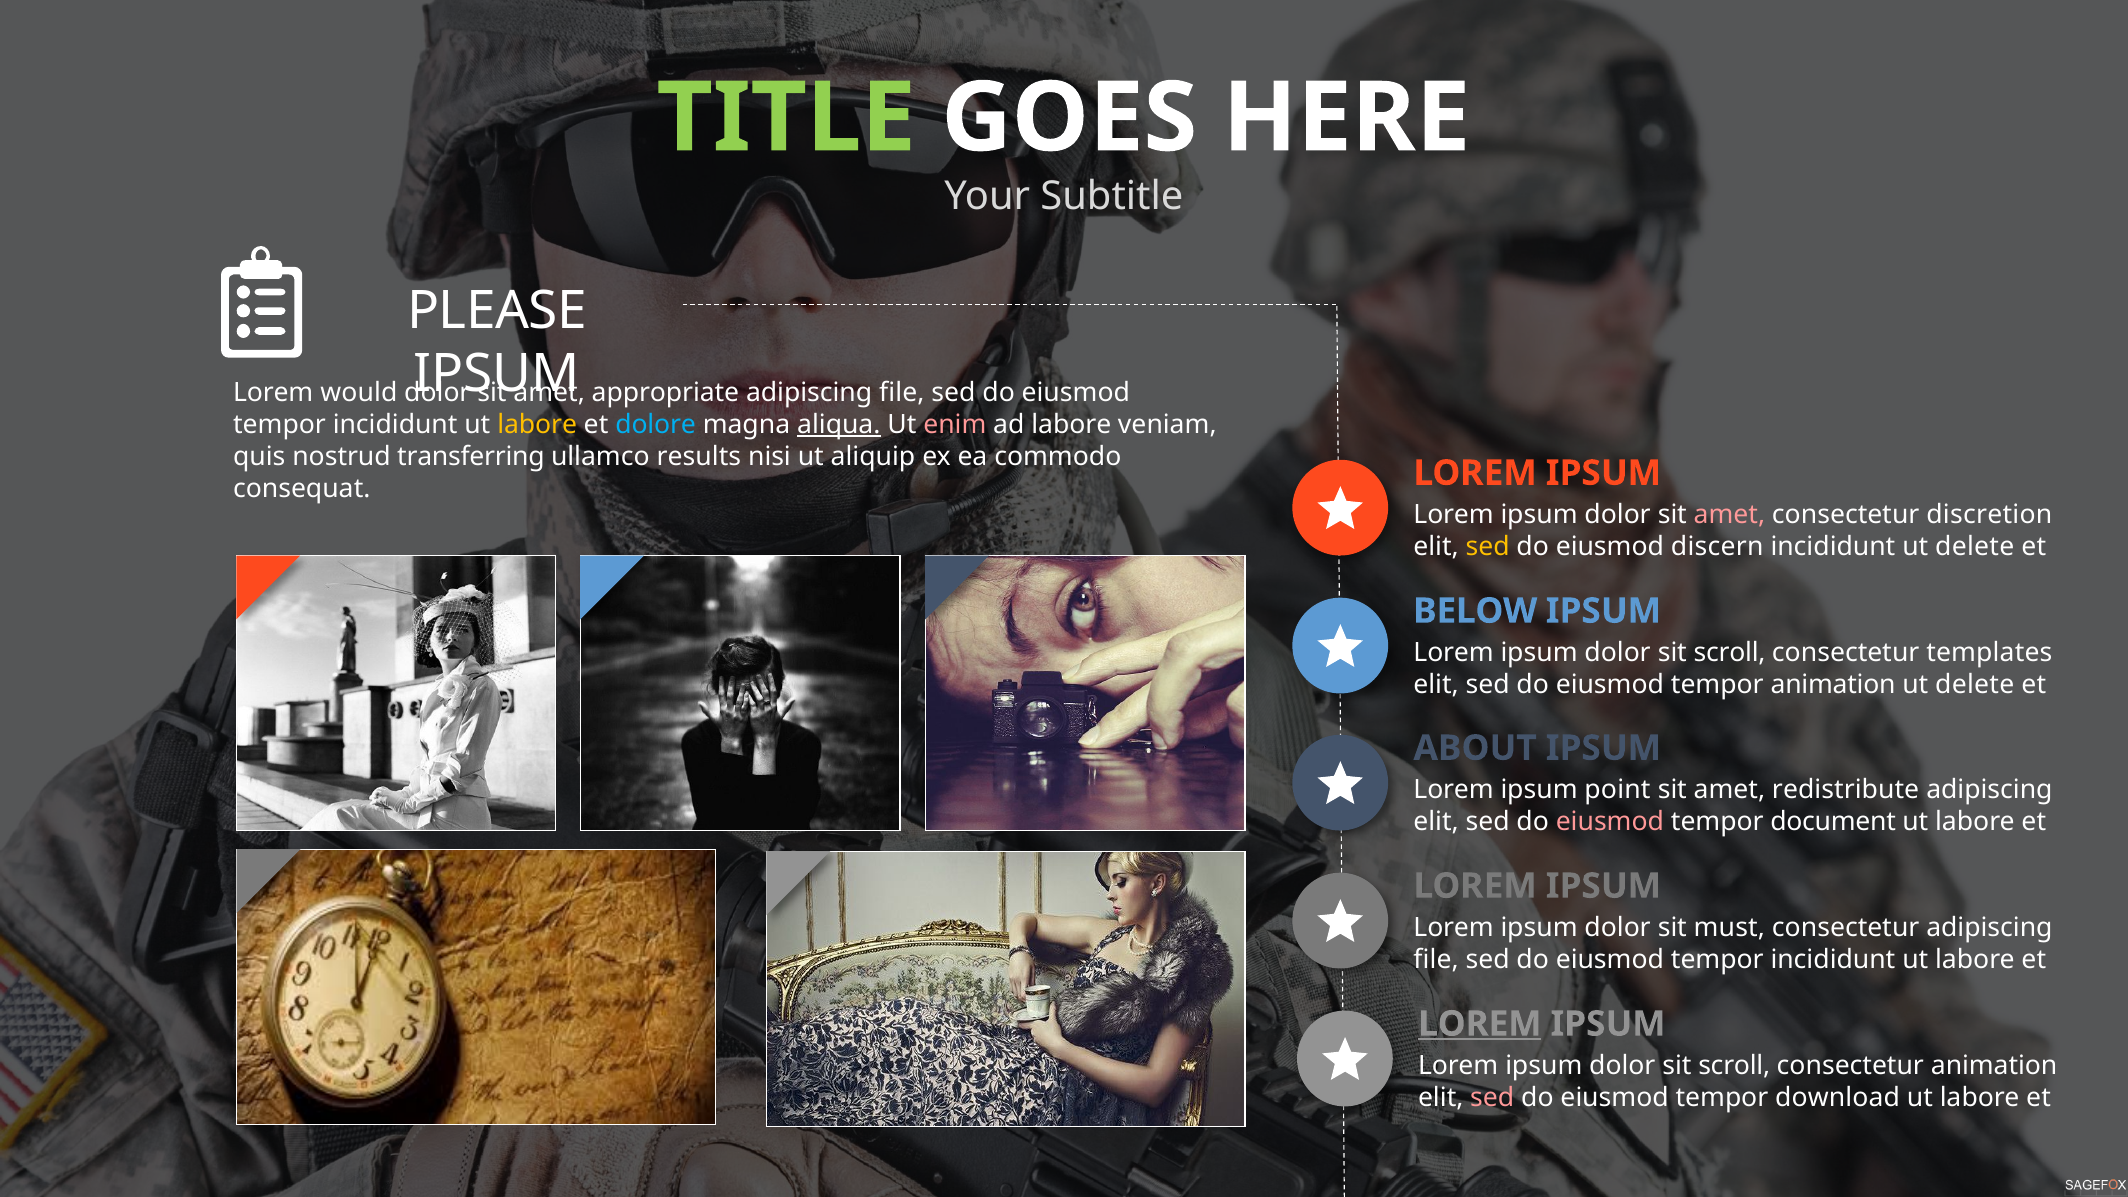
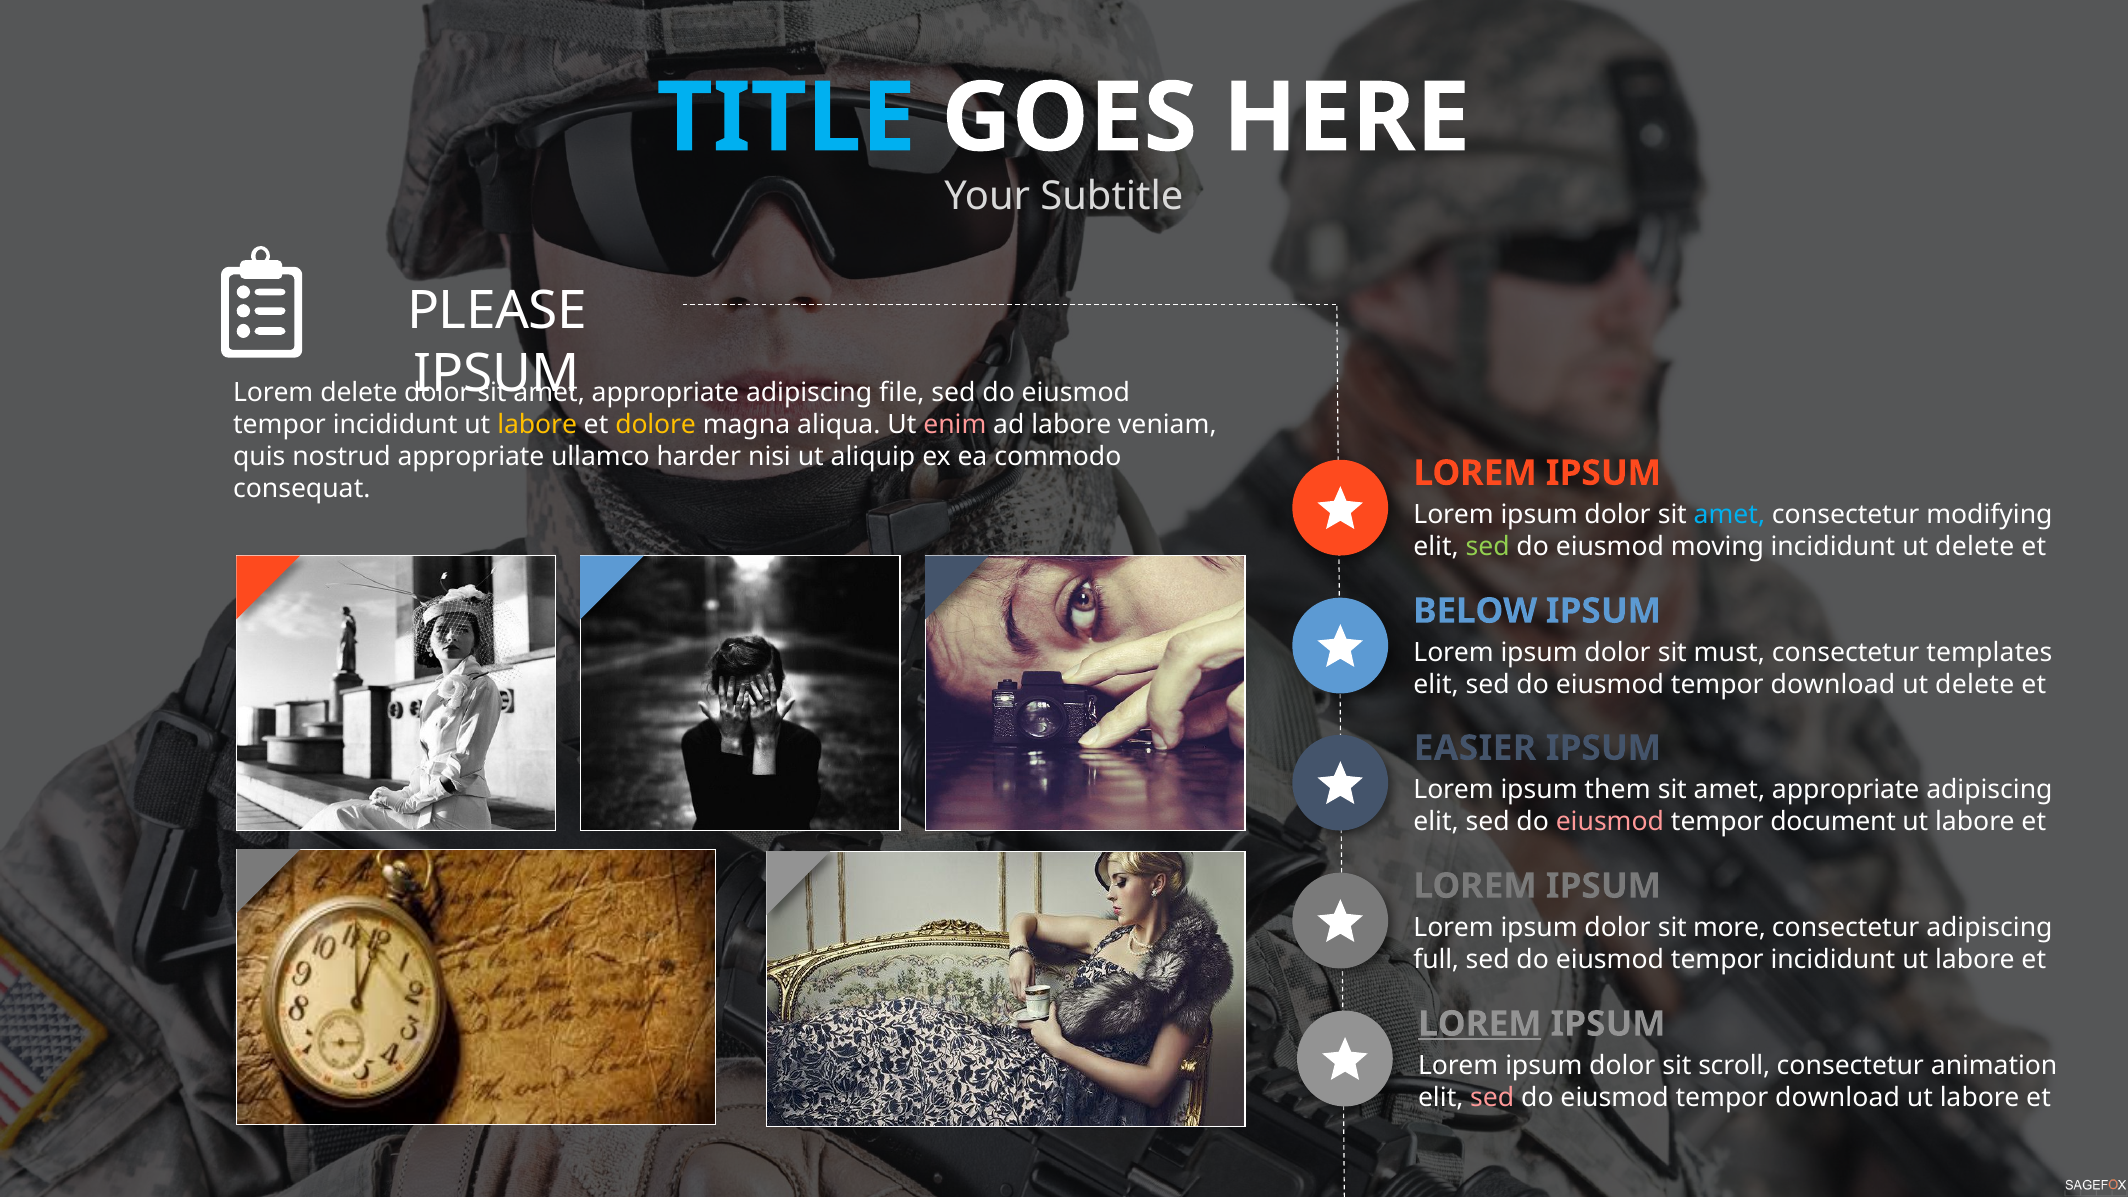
TITLE colour: light green -> light blue (786, 118)
Lorem would: would -> delete (359, 393)
dolore colour: light blue -> yellow (656, 425)
aliqua underline: present -> none (839, 425)
nostrud transferring: transferring -> appropriate (471, 456)
results: results -> harder (699, 456)
amet colour: pink -> light blue (1729, 515)
discretion: discretion -> modifying (1989, 515)
sed colour: yellow -> light green (1488, 547)
discern: discern -> moving (1717, 547)
scroll: scroll -> must (1729, 653)
animation: animation -> download (1833, 685)
ABOUT: ABOUT -> EASIER (1475, 748)
point: point -> them (1618, 790)
redistribute: redistribute -> appropriate (1846, 790)
must: must -> more (1730, 928)
file: file -> full (1436, 960)
